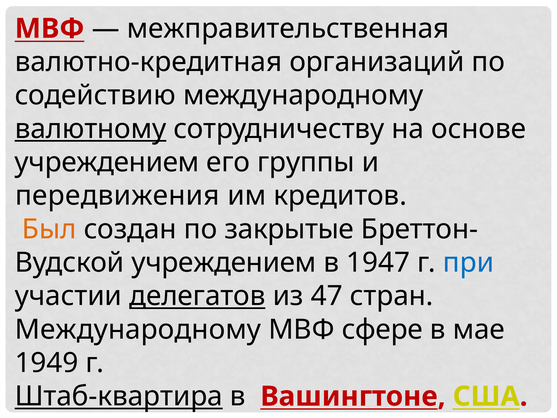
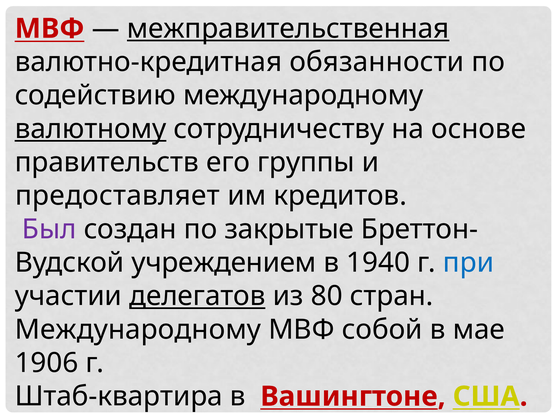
межправительственная underline: none -> present (288, 29)
организаций: организаций -> обязанности (377, 62)
учреждением: учреждением -> правительств (107, 162)
передвижения: передвижения -> предоставляет (117, 196)
Был colour: orange -> purple (49, 229)
1947: 1947 -> 1940 (378, 263)
47: 47 -> 80 (327, 296)
сфере: сфере -> собой (382, 329)
1949: 1949 -> 1906 (47, 363)
Штаб-квартира underline: present -> none (119, 396)
